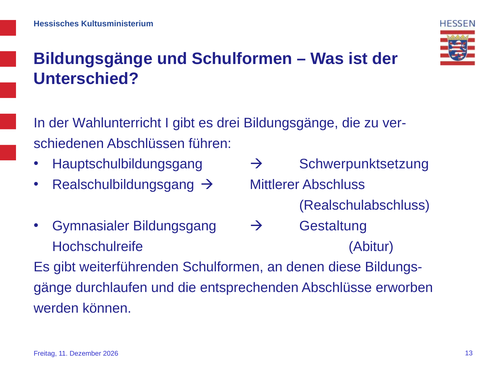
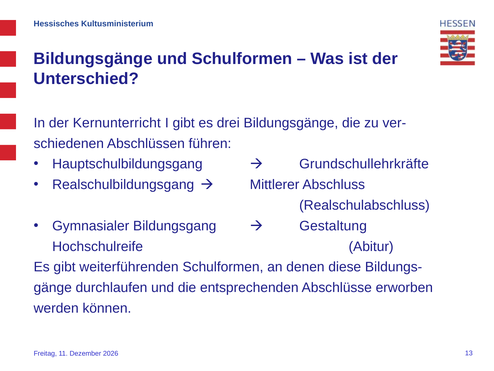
Wahlunterricht: Wahlunterricht -> Kernunterricht (117, 123)
Schwerpunktsetzung: Schwerpunktsetzung -> Grundschullehrkräfte (364, 164)
